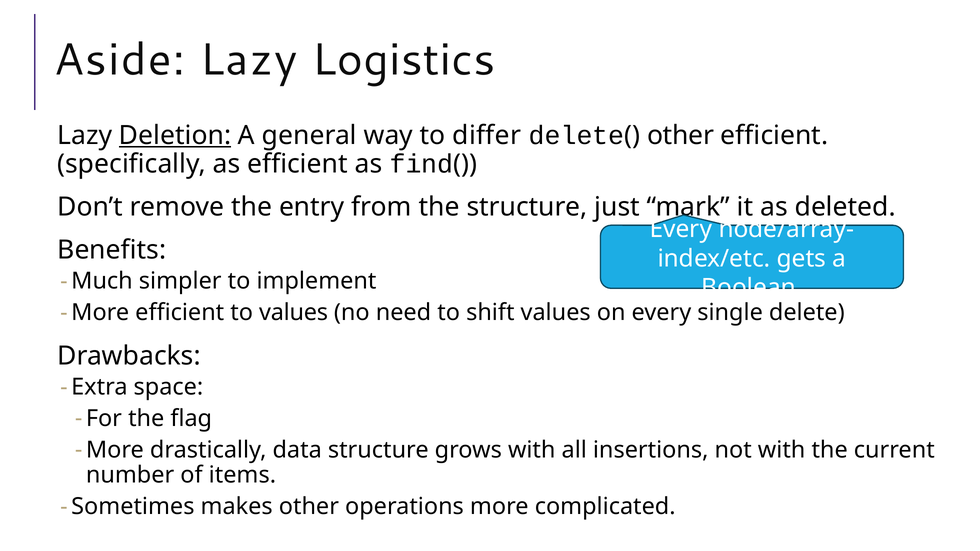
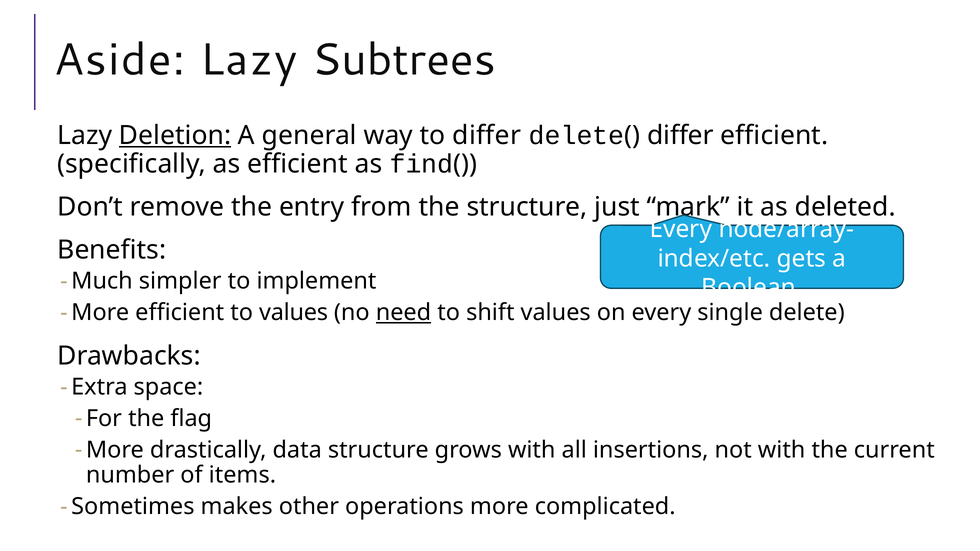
Logistics: Logistics -> Subtrees (404, 60)
other: other -> differ (680, 135)
need underline: none -> present (403, 313)
